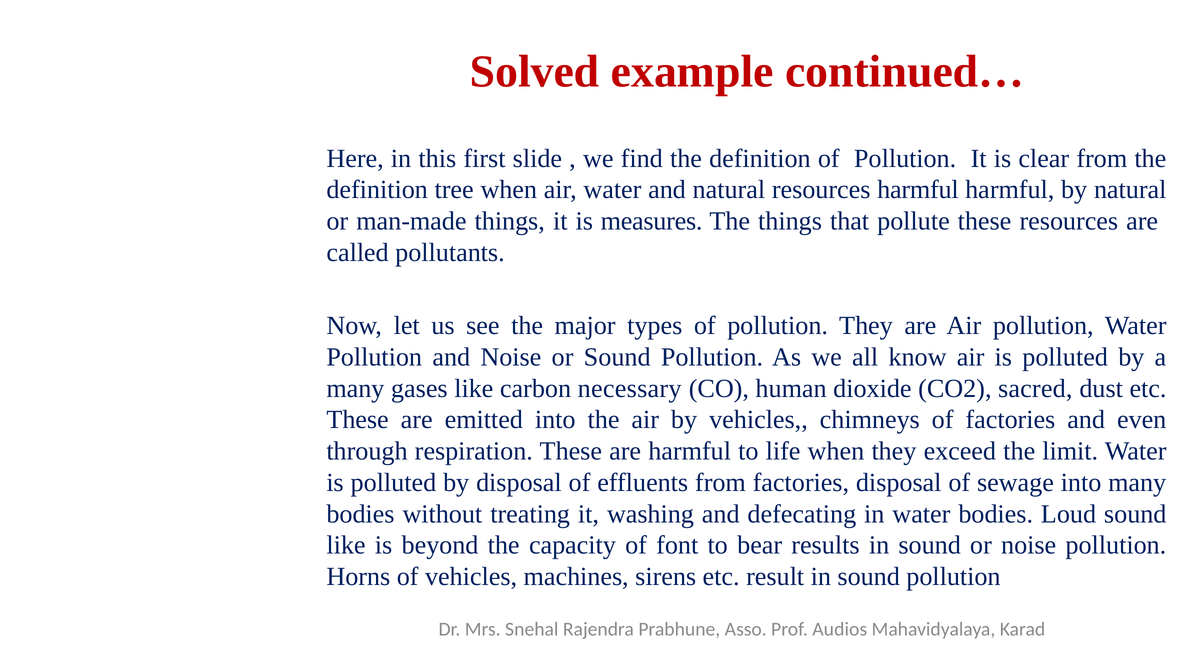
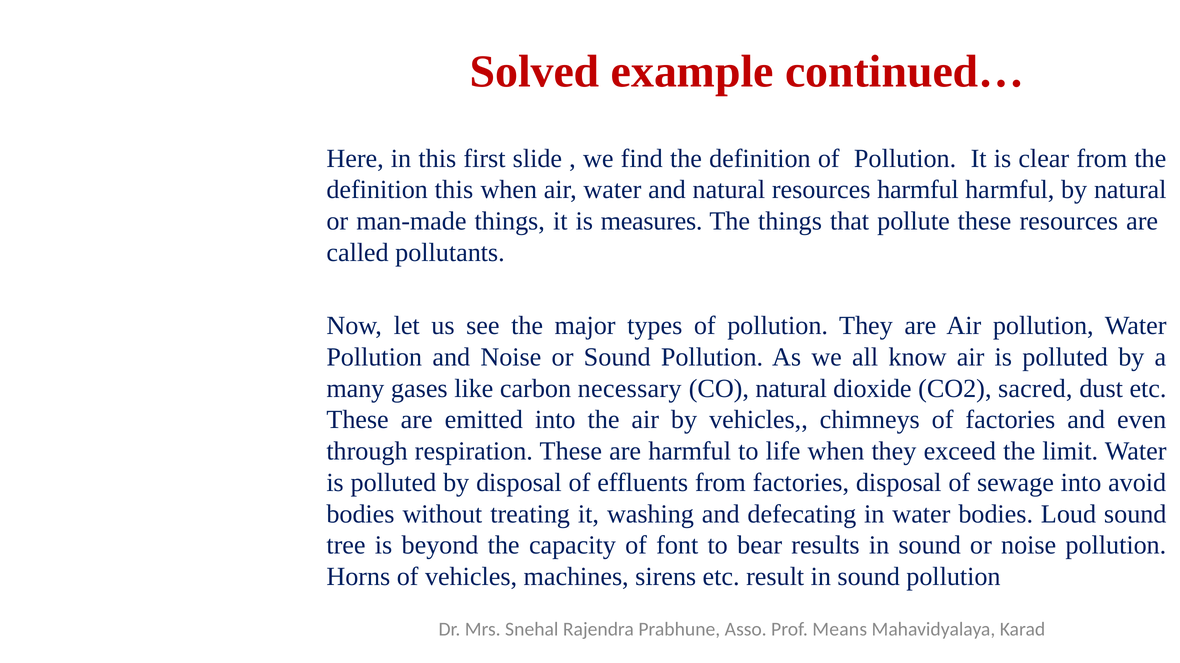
definition tree: tree -> this (454, 190)
CO human: human -> natural (791, 389)
into many: many -> avoid (1137, 483)
like: like -> tree (346, 546)
Audios: Audios -> Means (840, 630)
